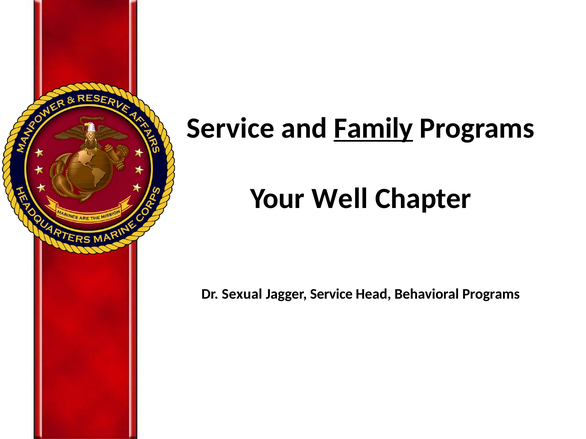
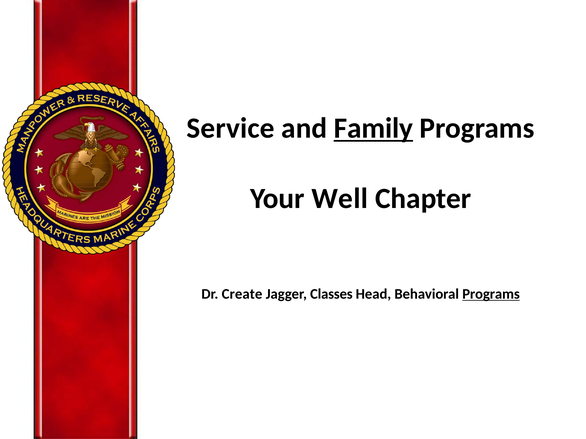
Sexual: Sexual -> Create (242, 294)
Jagger Service: Service -> Classes (331, 294)
Programs underline: none -> present (491, 294)
